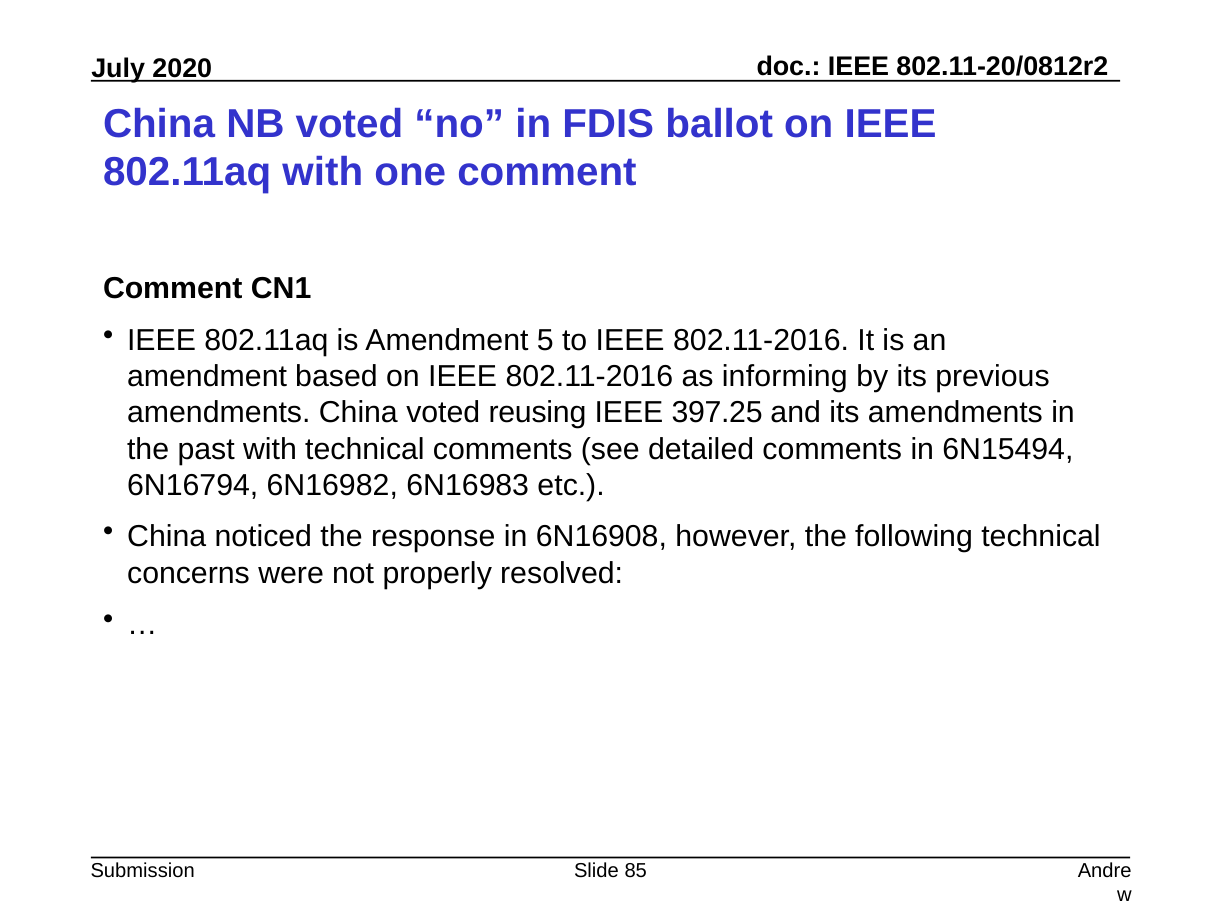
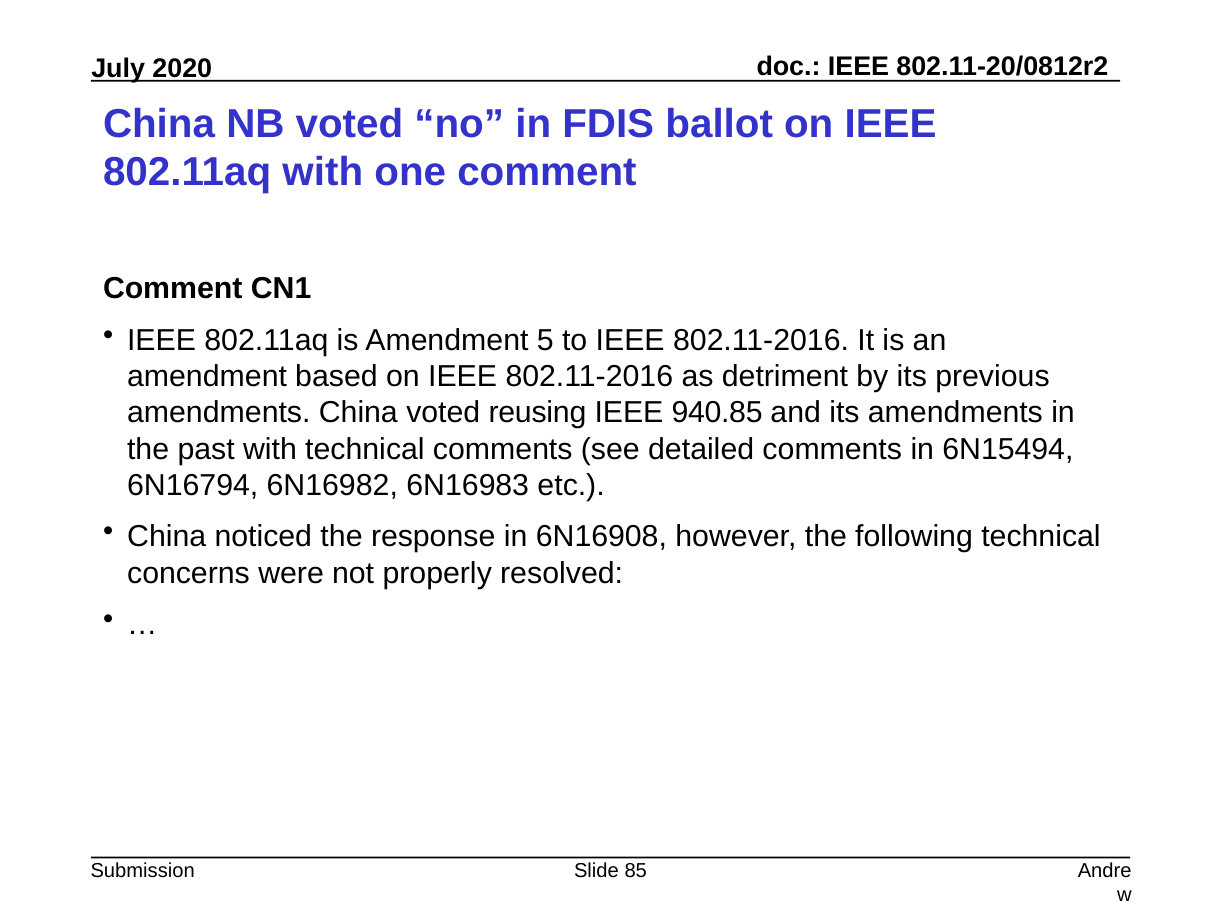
informing: informing -> detriment (785, 377)
397.25: 397.25 -> 940.85 (717, 413)
